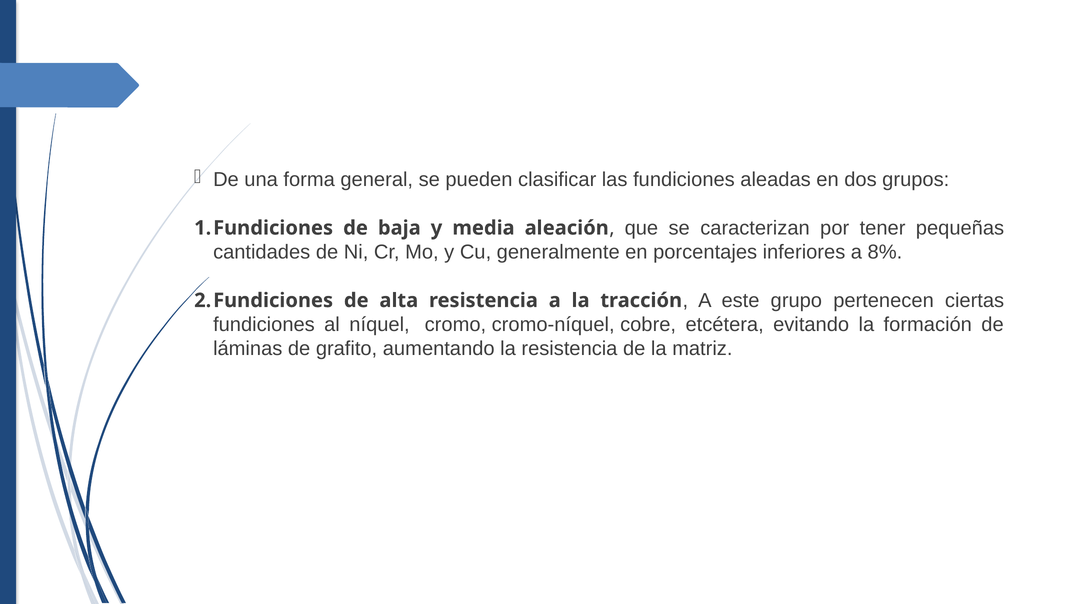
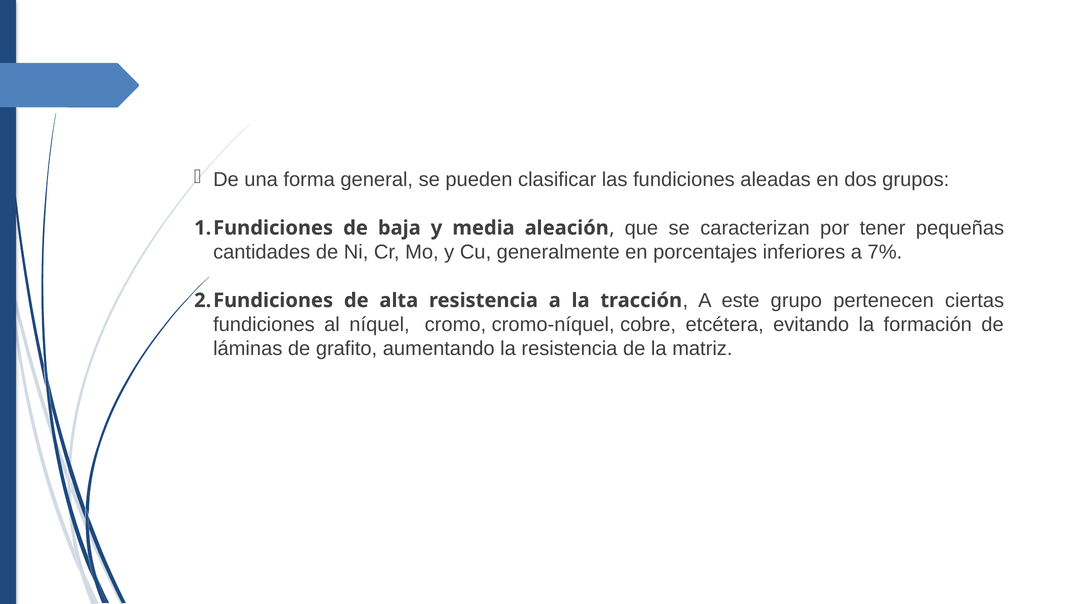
8%: 8% -> 7% (885, 252)
